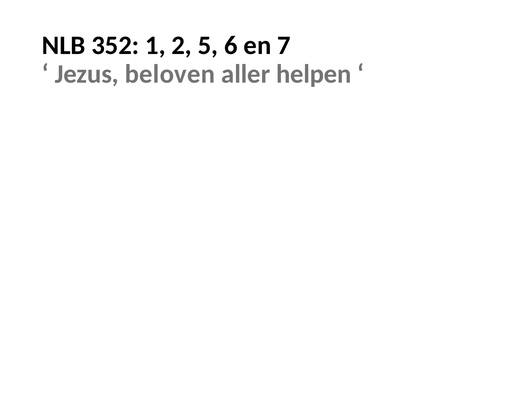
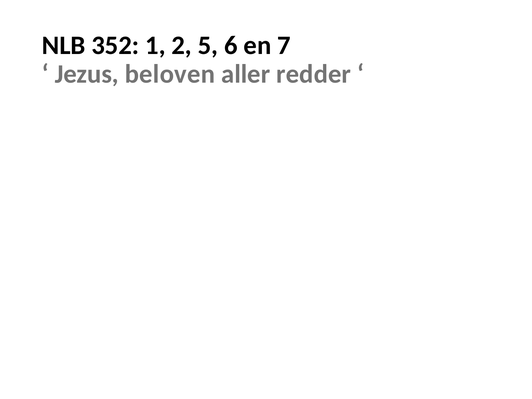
helpen: helpen -> redder (314, 74)
